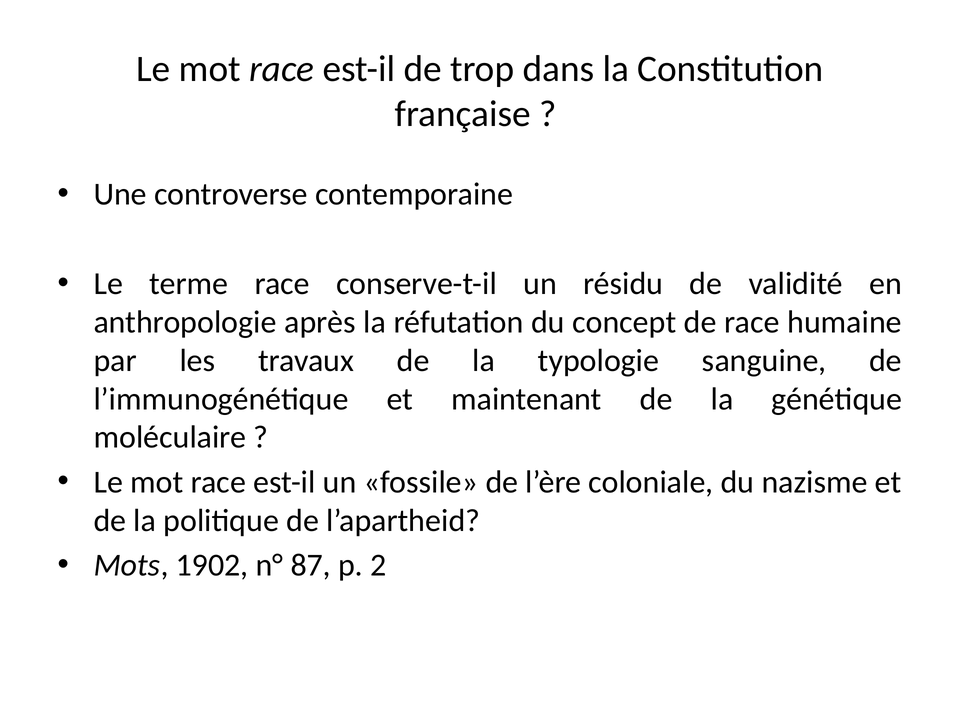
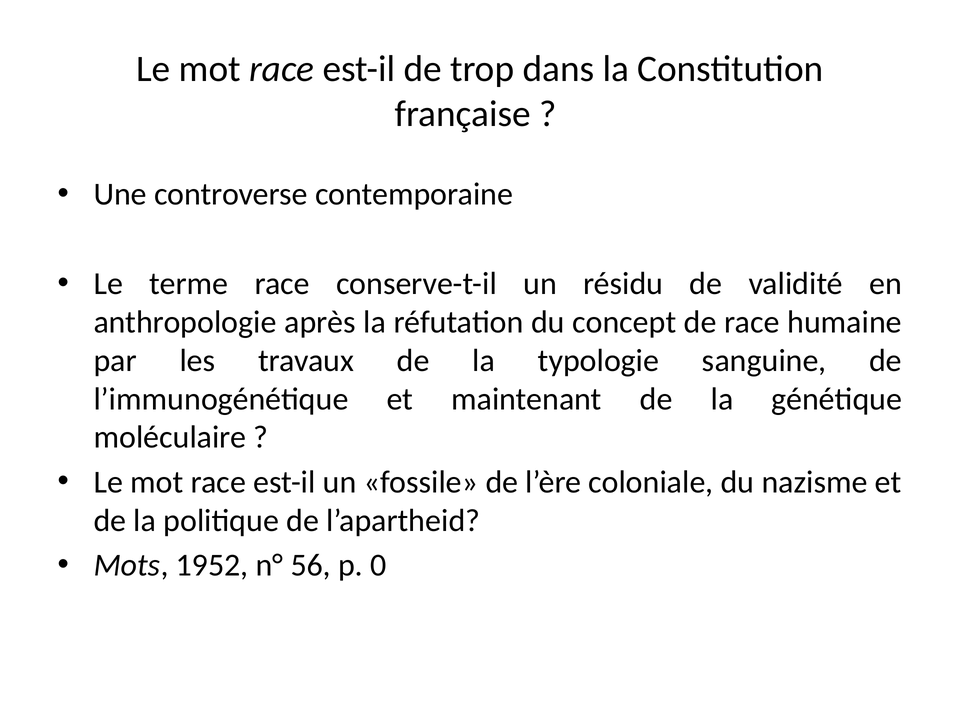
1902: 1902 -> 1952 (212, 565)
87: 87 -> 56 (311, 565)
2: 2 -> 0 (378, 565)
